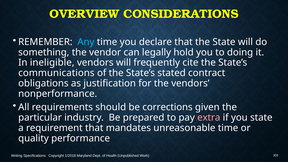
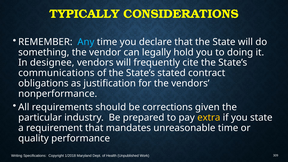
OVERVIEW: OVERVIEW -> TYPICALLY (84, 14)
ineligible: ineligible -> designee (52, 63)
extra colour: pink -> yellow (209, 118)
